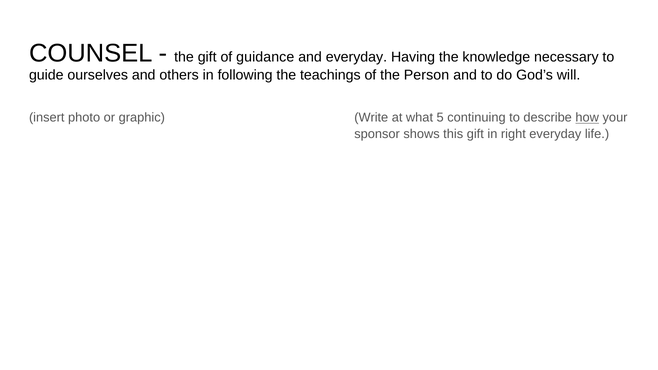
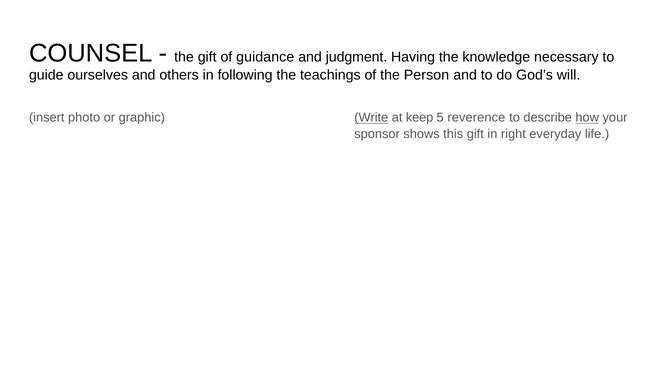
and everyday: everyday -> judgment (356, 57)
Write underline: none -> present (371, 118)
what: what -> keep (420, 118)
continuing: continuing -> reverence (476, 118)
